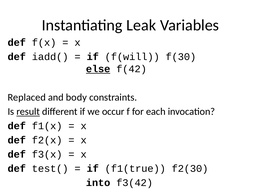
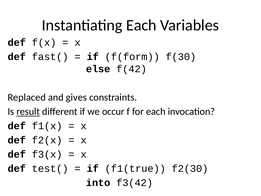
Instantiating Leak: Leak -> Each (141, 25)
iadd(: iadd( -> fast( (50, 57)
f(will: f(will -> f(form (132, 57)
else underline: present -> none (98, 69)
body: body -> gives (76, 97)
